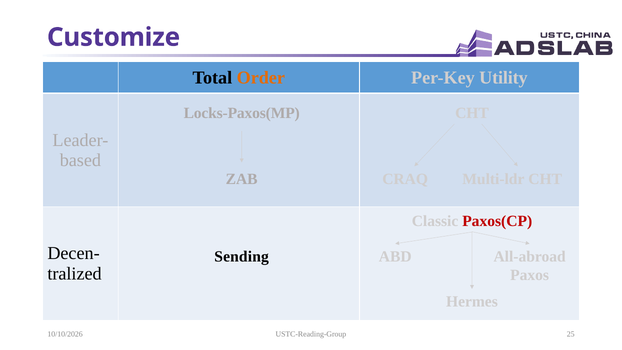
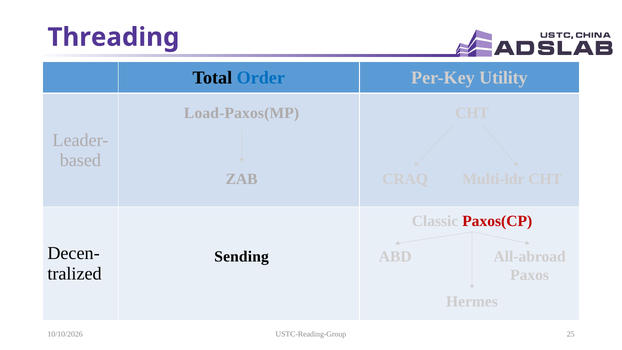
Customize: Customize -> Threading (113, 37)
Order colour: orange -> blue (261, 78)
Locks-Paxos(MP: Locks-Paxos(MP -> Load-Paxos(MP (242, 113)
